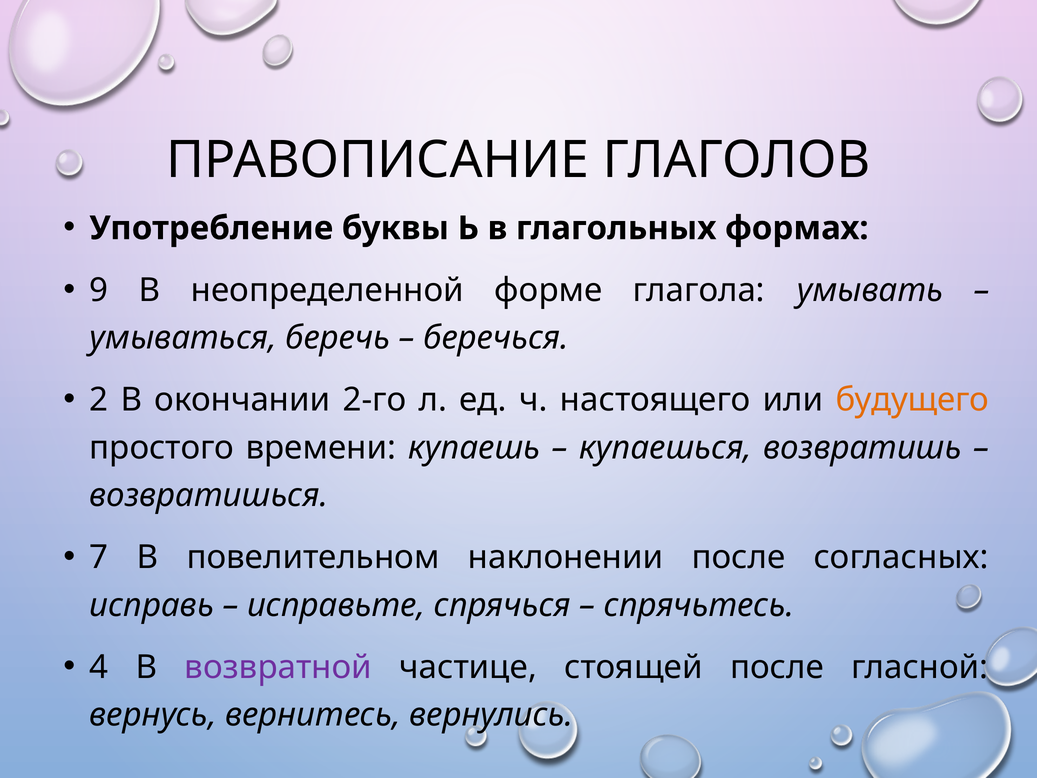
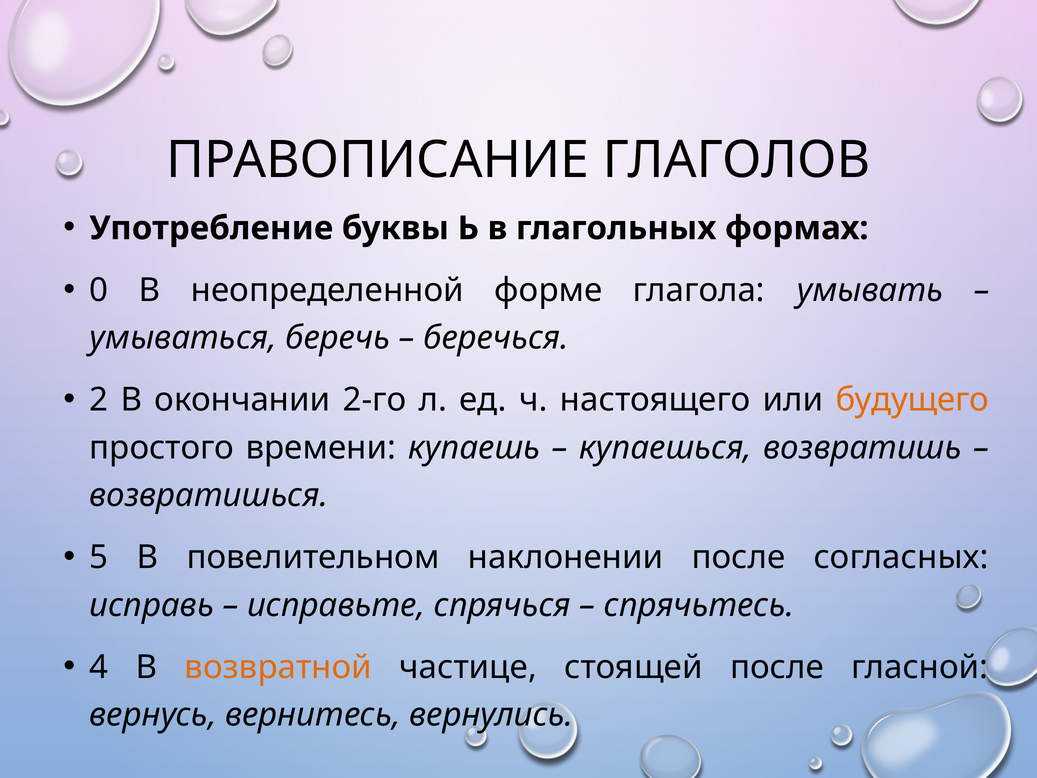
9: 9 -> 0 (99, 290)
7: 7 -> 5 (99, 557)
возвратной colour: purple -> orange (278, 667)
